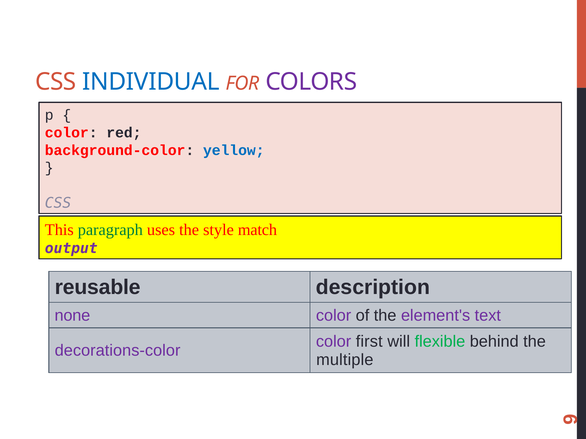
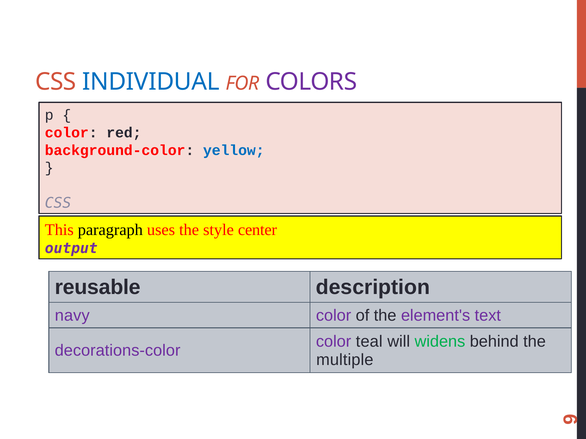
paragraph colour: green -> black (110, 230)
match: match -> center (257, 230)
none: none -> navy (72, 316)
first: first -> teal (369, 342)
flexible: flexible -> widens (440, 342)
